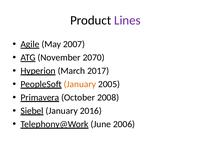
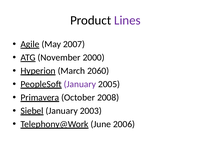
2070: 2070 -> 2000 (94, 58)
2017: 2017 -> 2060 (98, 71)
January colour: orange -> purple (80, 84)
2016: 2016 -> 2003 (91, 111)
